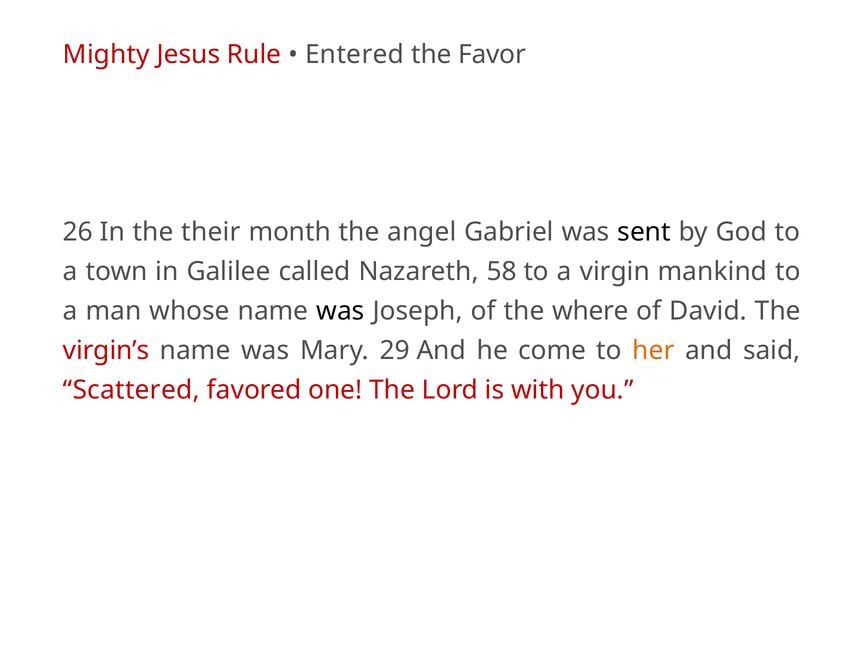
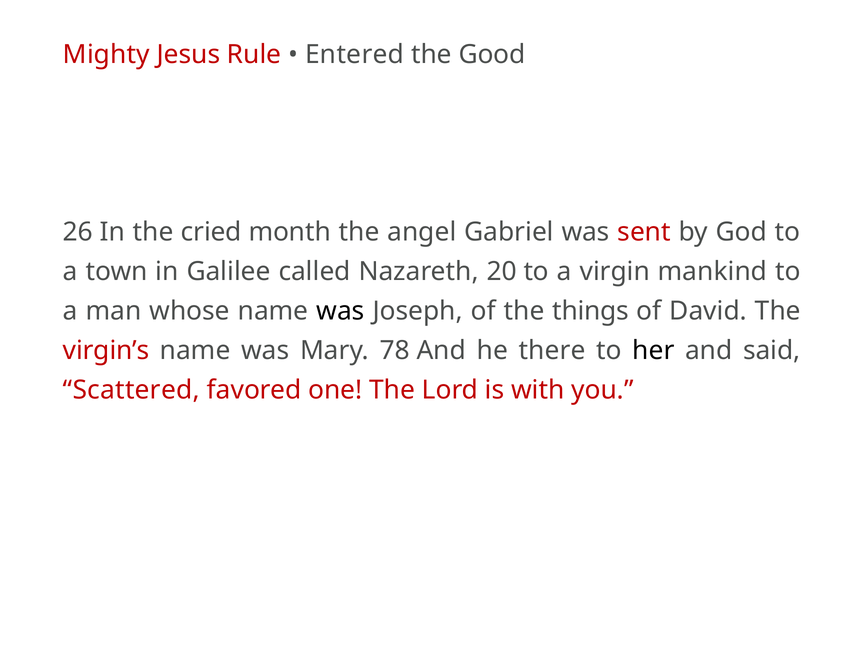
Favor: Favor -> Good (492, 54)
their: their -> cried (211, 232)
sent colour: black -> red (644, 232)
58: 58 -> 20 (502, 272)
where: where -> things (591, 311)
29: 29 -> 78 (395, 351)
come: come -> there (552, 351)
her colour: orange -> black (653, 351)
